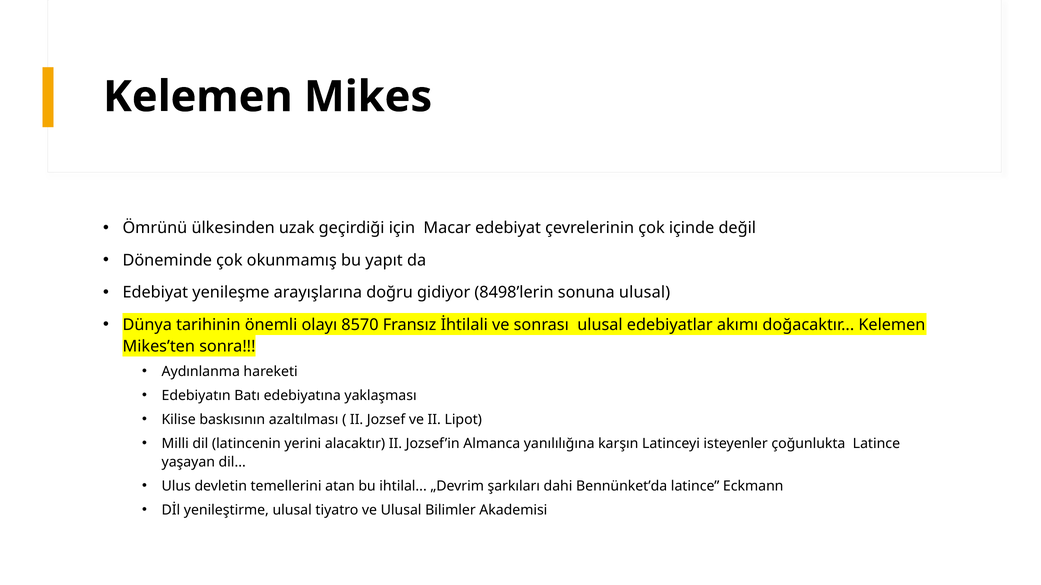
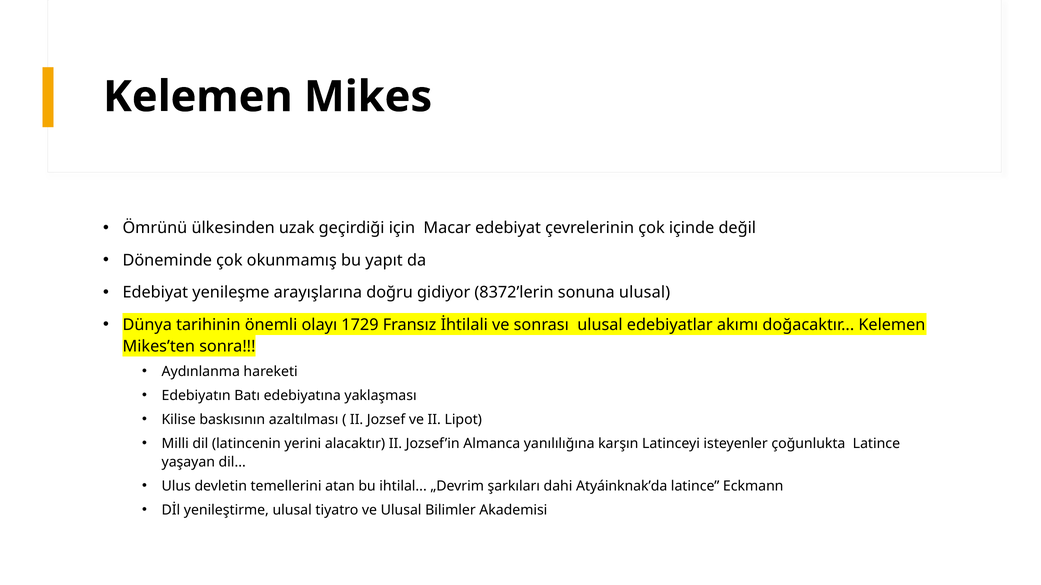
8498’lerin: 8498’lerin -> 8372’lerin (514, 293)
8570: 8570 -> 1729 (360, 325)
Bennünket’da: Bennünket’da -> Atyáinknak’da (622, 487)
